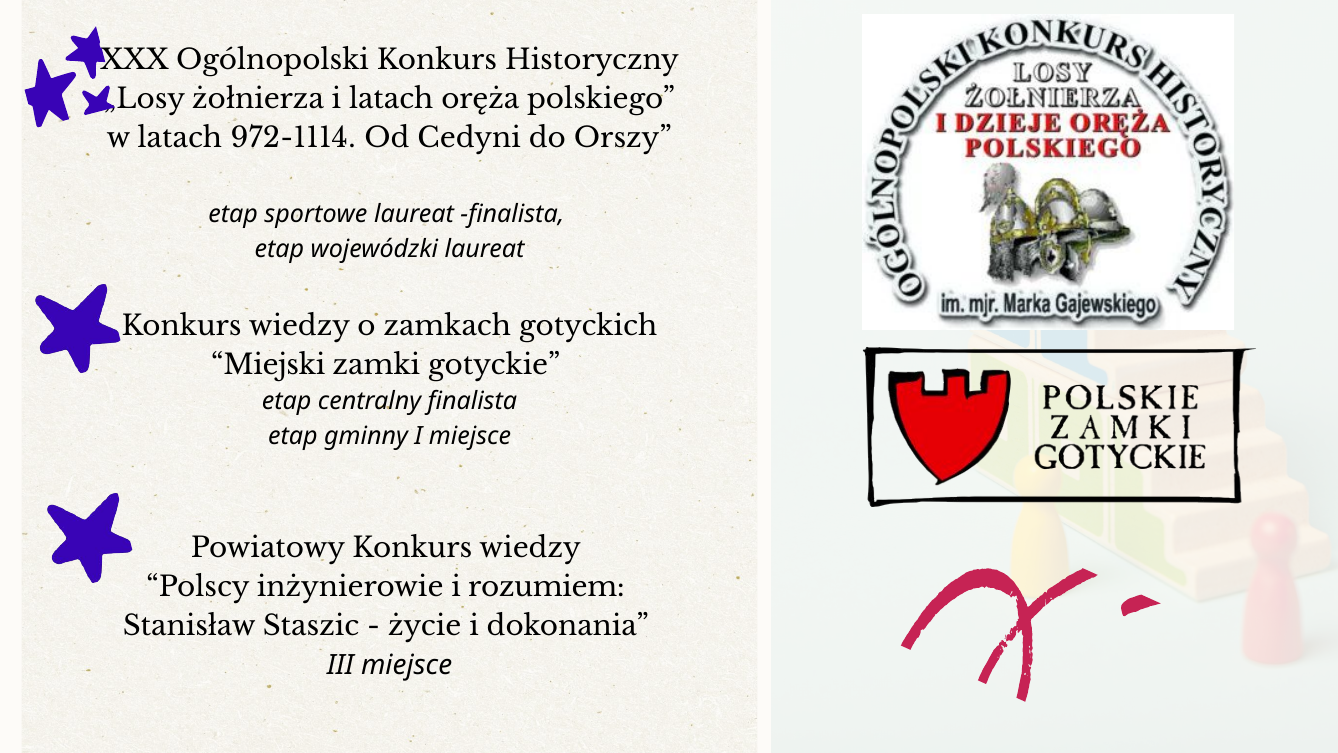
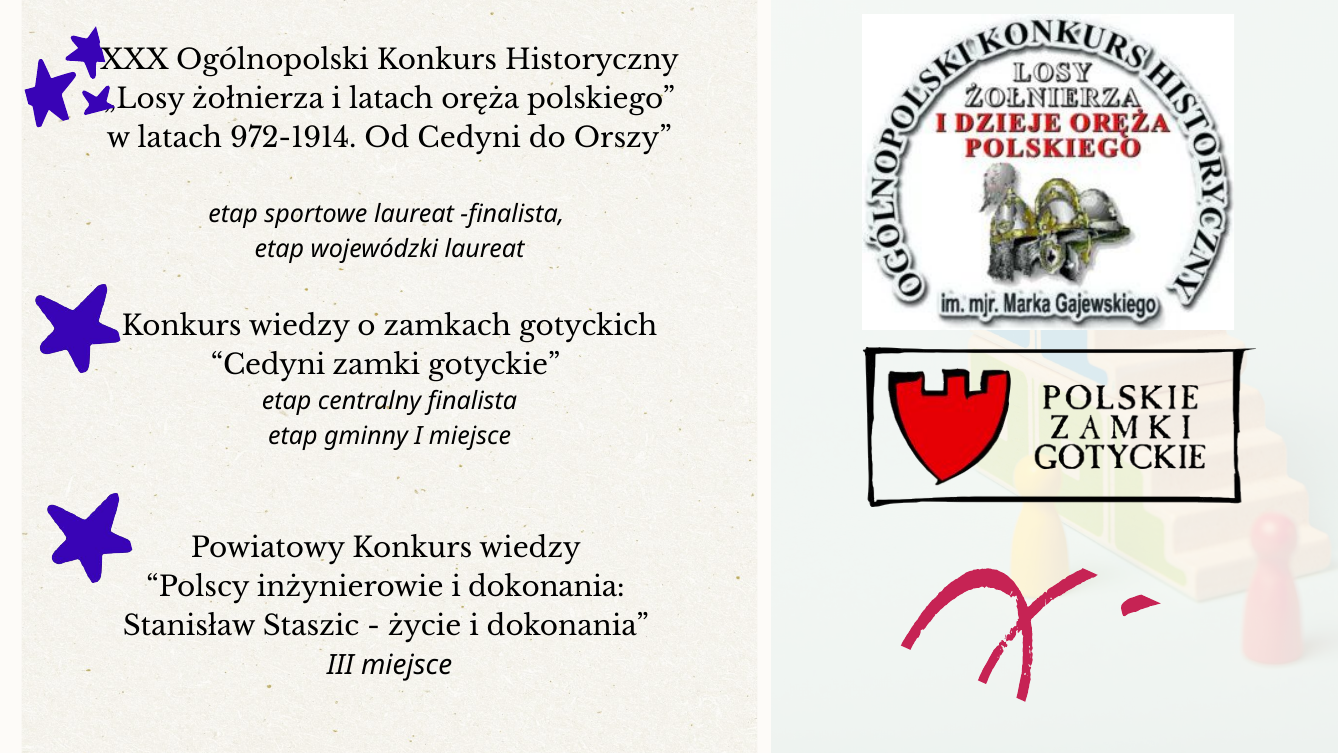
972-1114: 972-1114 -> 972-1914 (293, 138)
Miejski: Miejski -> Cedyni (268, 365)
inżynierowie i rozumiem: rozumiem -> dokonania (547, 587)
